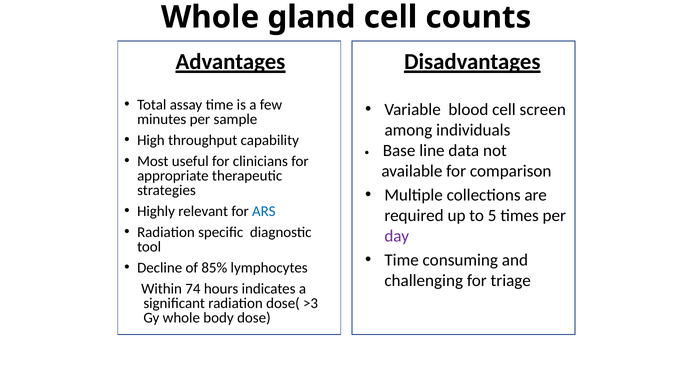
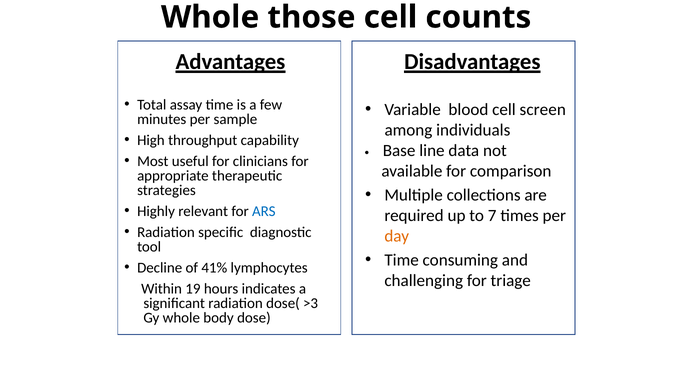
gland: gland -> those (311, 17)
5: 5 -> 7 (492, 215)
day colour: purple -> orange (397, 236)
85%: 85% -> 41% (214, 267)
74: 74 -> 19 (193, 288)
